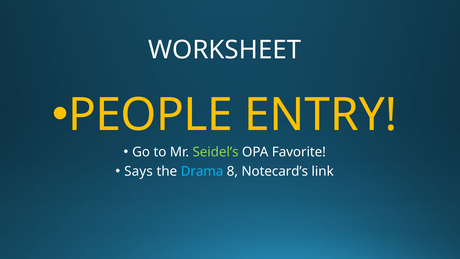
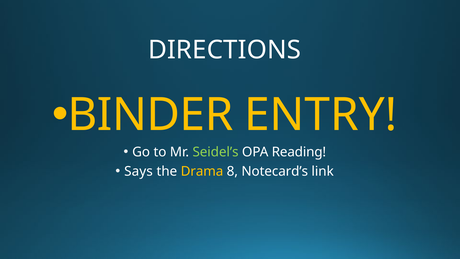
WORKSHEET: WORKSHEET -> DIRECTIONS (225, 50)
PEOPLE: PEOPLE -> BINDER (150, 115)
Favorite: Favorite -> Reading (299, 152)
Drama colour: light blue -> yellow (202, 171)
